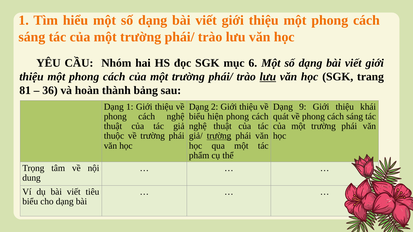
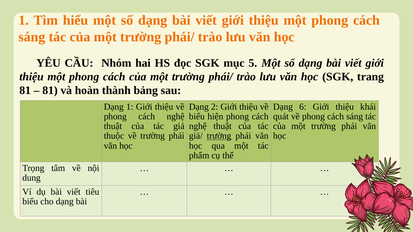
6: 6 -> 5 (253, 63)
lưu underline: present -> none (268, 77)
36: 36 -> 81 (50, 91)
9: 9 -> 6 (303, 107)
